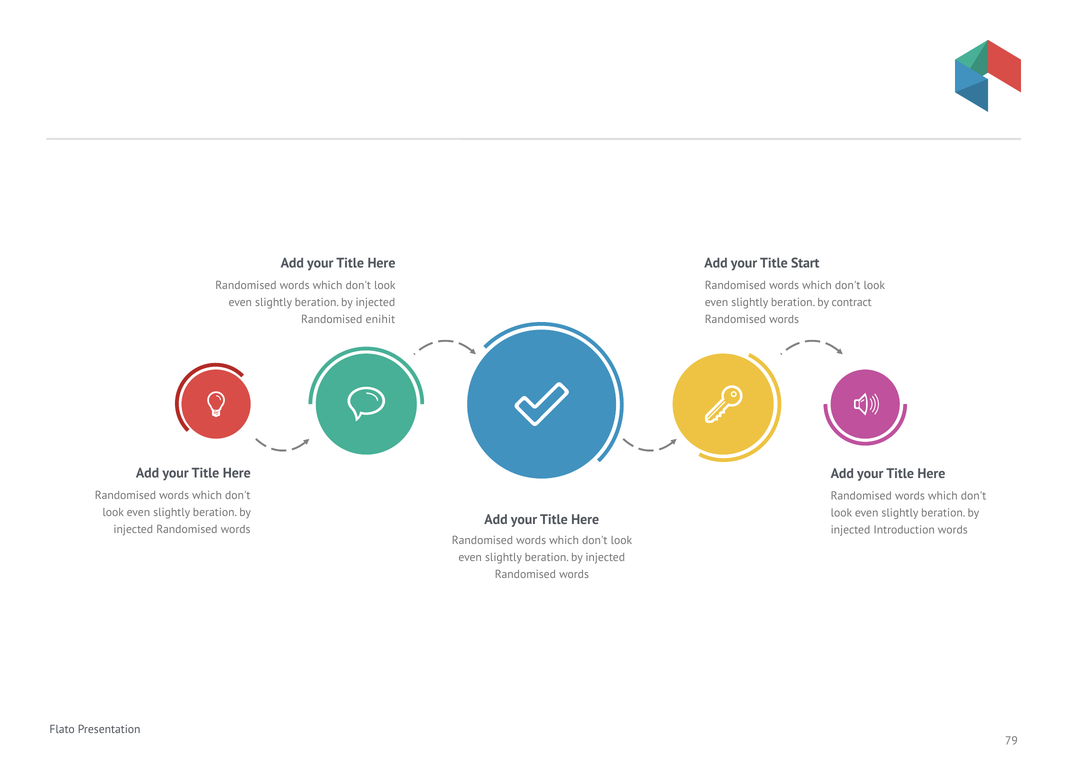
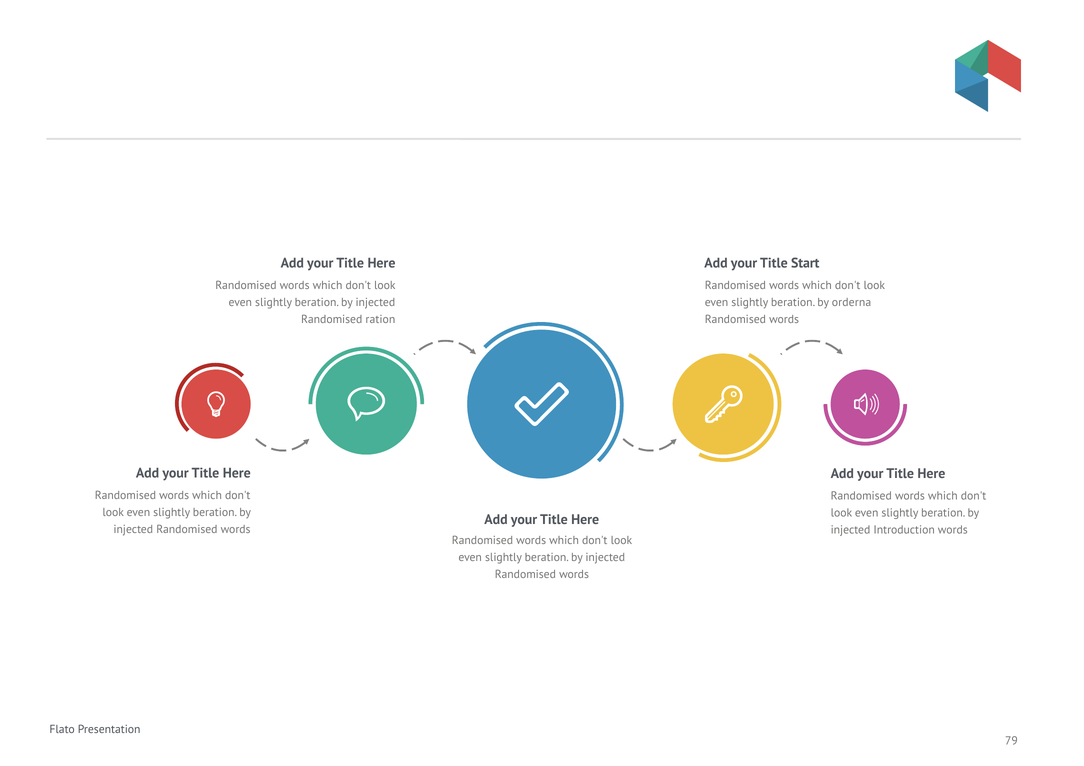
contract: contract -> orderna (852, 303)
enihit: enihit -> ration (380, 319)
